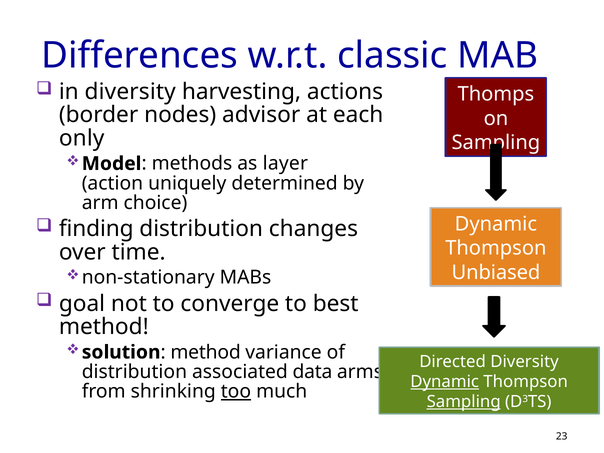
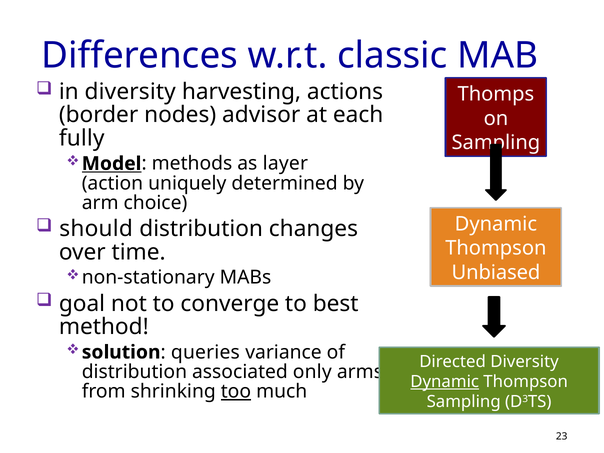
only: only -> fully (82, 138)
Model underline: none -> present (112, 164)
finding: finding -> should (96, 229)
method: method -> queries (205, 352)
data: data -> only (312, 372)
Sampling underline: present -> none (464, 402)
